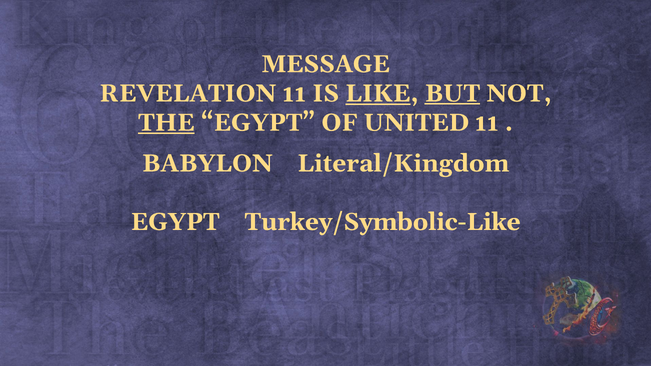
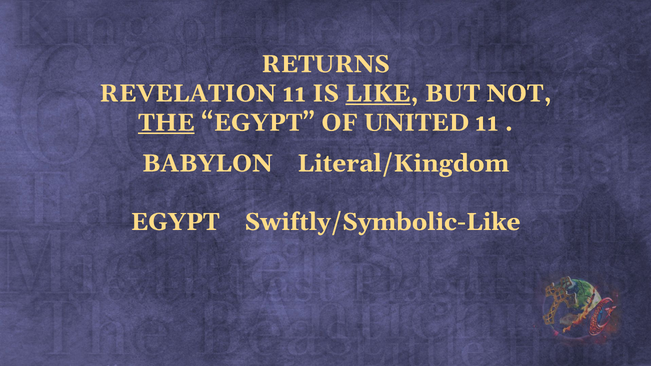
MESSAGE: MESSAGE -> RETURNS (326, 64)
BUT underline: present -> none (452, 93)
Turkey/Symbolic-Like: Turkey/Symbolic-Like -> Swiftly/Symbolic-Like (382, 222)
